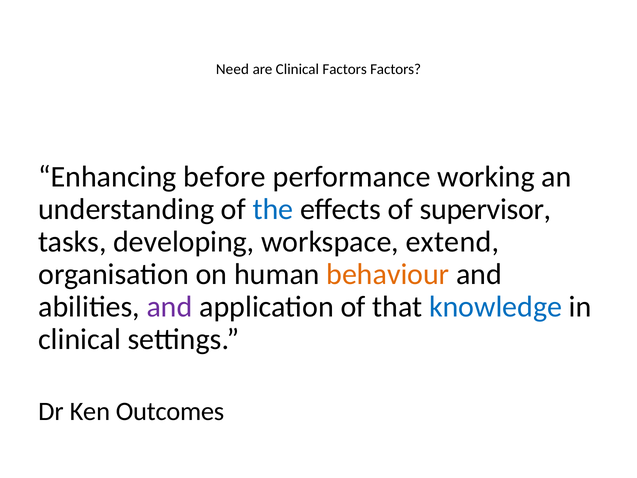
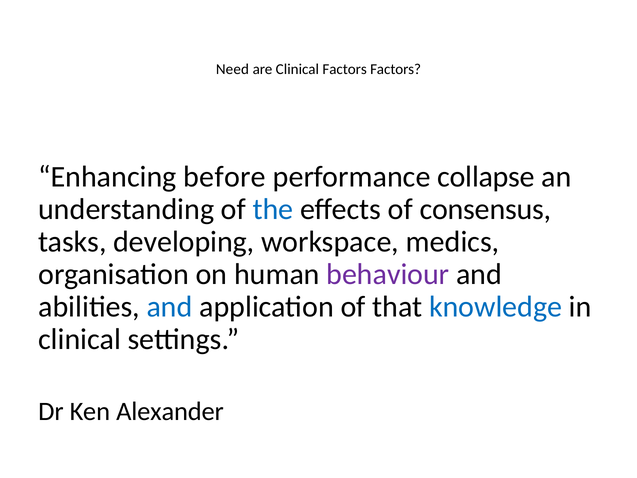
working: working -> collapse (486, 177)
supervisor: supervisor -> consensus (485, 209)
extend: extend -> medics (453, 242)
behaviour colour: orange -> purple (388, 274)
and colour: purple -> blue (170, 307)
Outcomes: Outcomes -> Alexander (170, 411)
